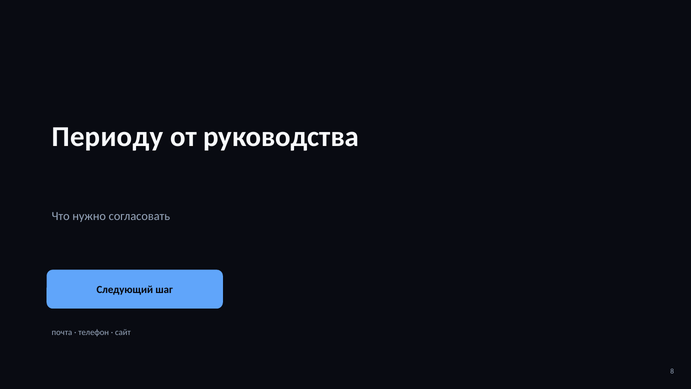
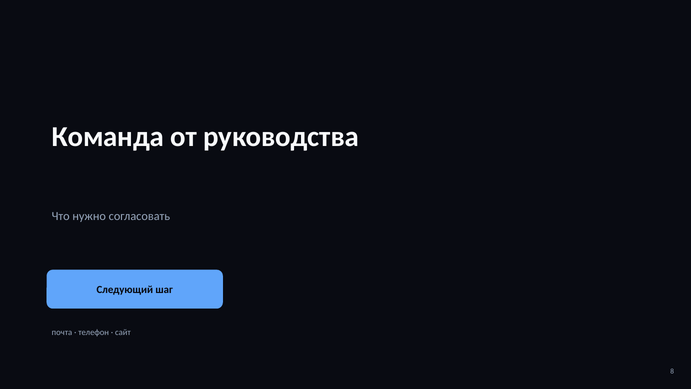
Периоду: Периоду -> Команда (108, 137)
